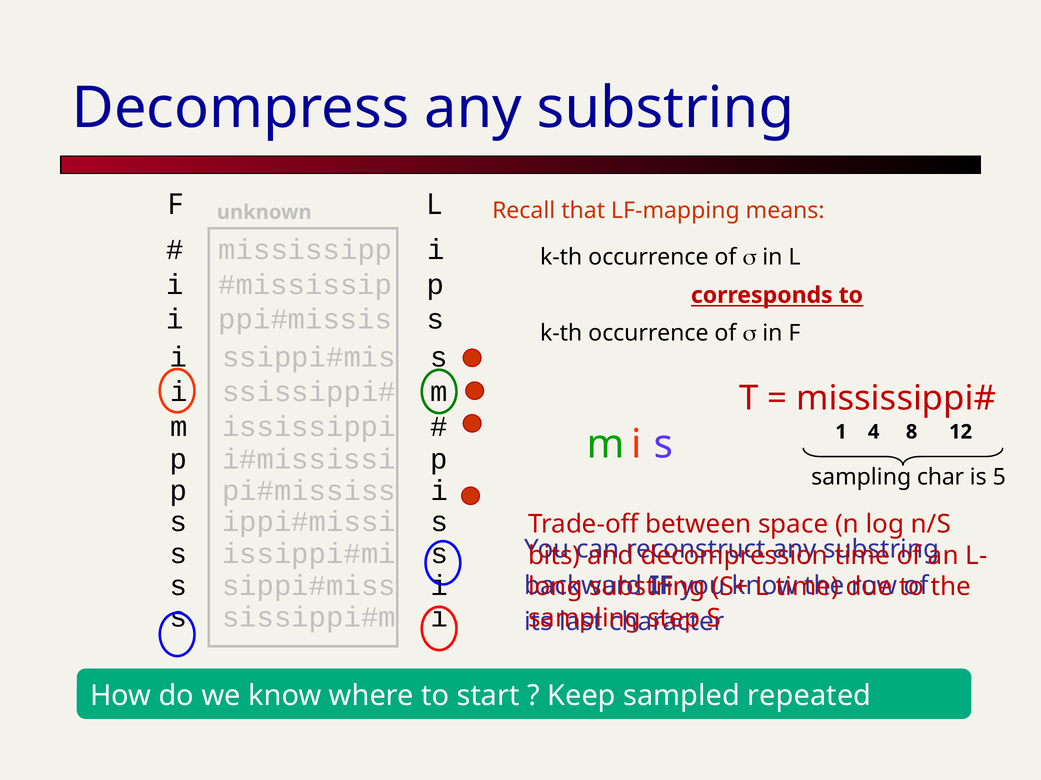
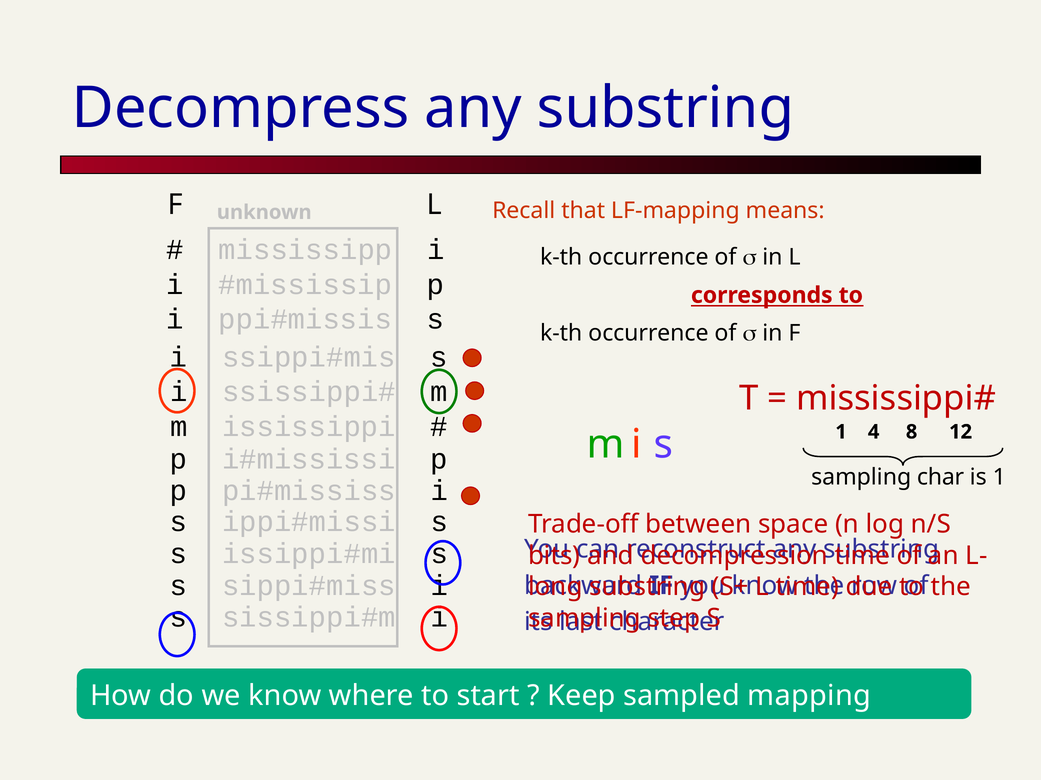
is 5: 5 -> 1 (999, 478)
repeated: repeated -> mapping (809, 696)
